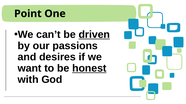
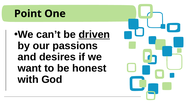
honest underline: present -> none (89, 69)
